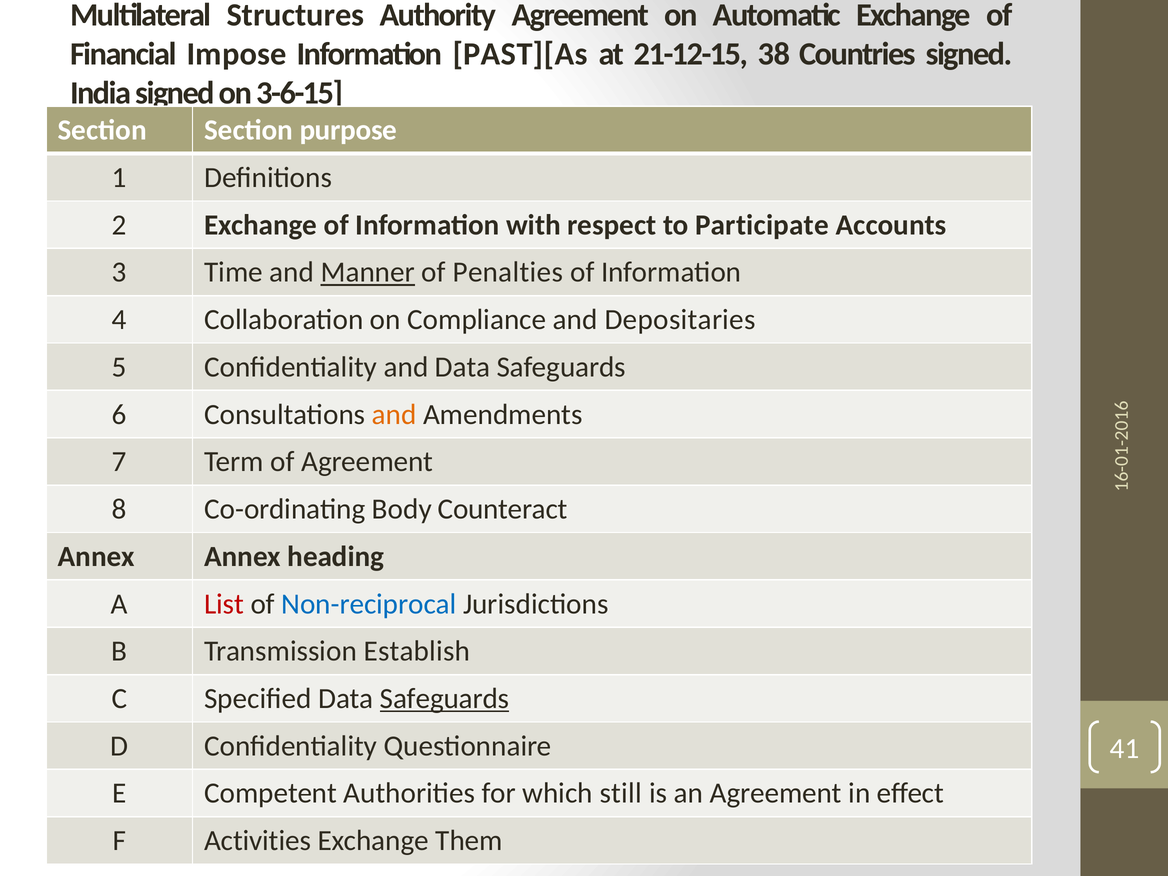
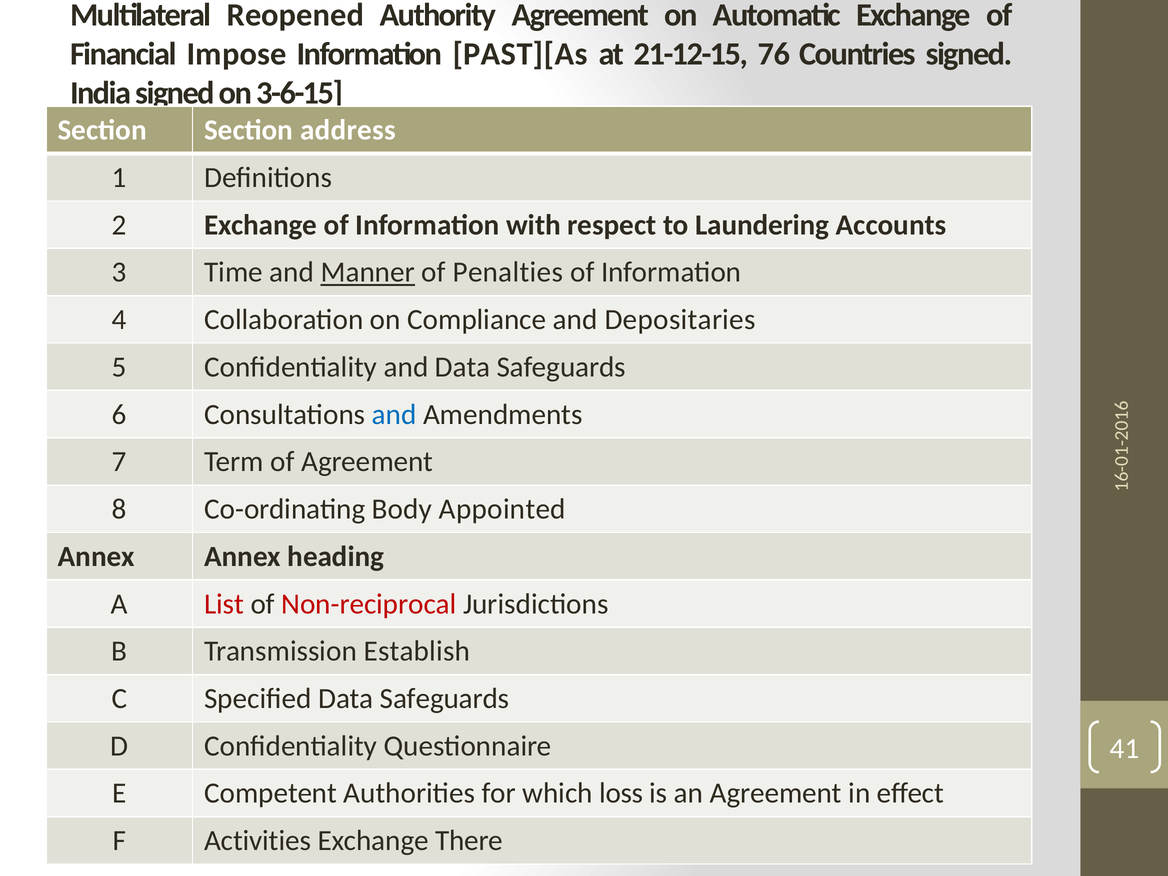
Structures: Structures -> Reopened (295, 15)
38: 38 -> 76 (774, 54)
purpose: purpose -> address (348, 130)
Participate: Participate -> Laundering (762, 225)
and colour: orange -> blue (394, 414)
Counteract: Counteract -> Appointed (502, 509)
Non-reciprocal colour: blue -> red (369, 604)
Safeguards underline: present -> none (445, 699)
still: still -> loss (621, 793)
Them: Them -> There (469, 841)
